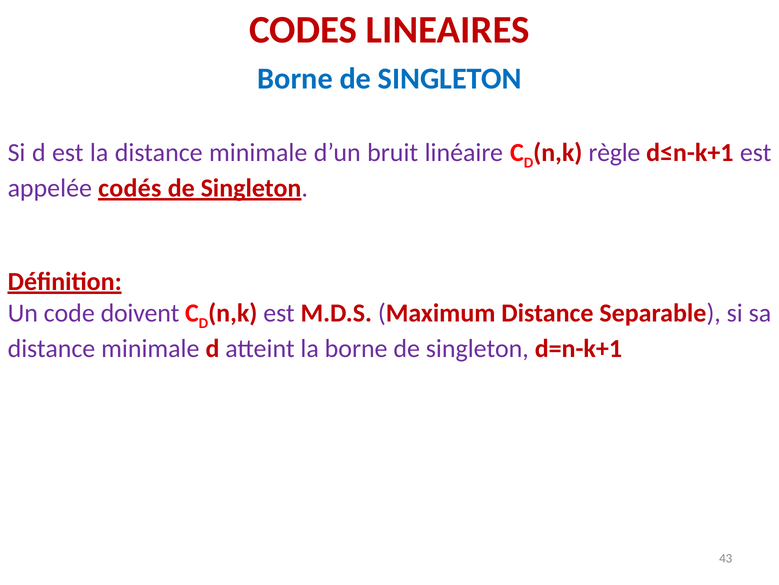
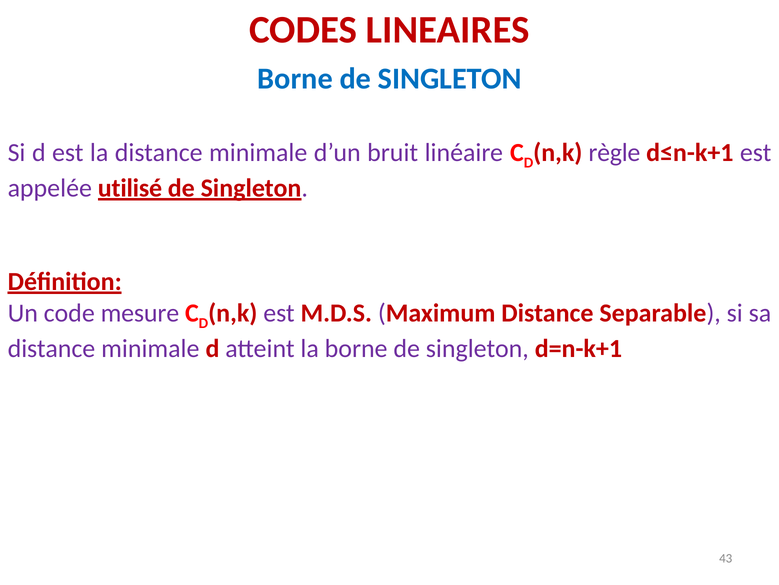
codés: codés -> utilisé (130, 188)
doivent: doivent -> mesure (140, 313)
